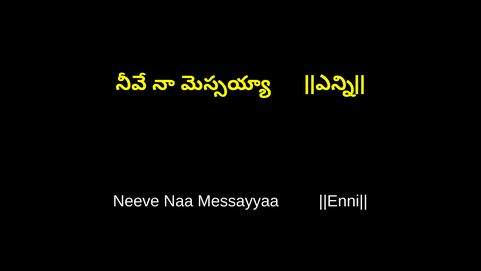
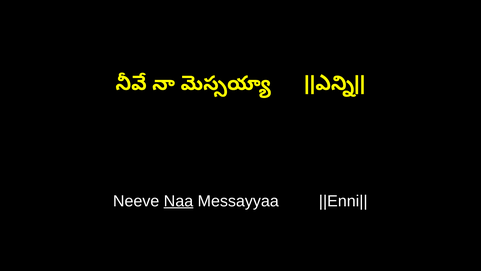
Naa underline: none -> present (178, 201)
